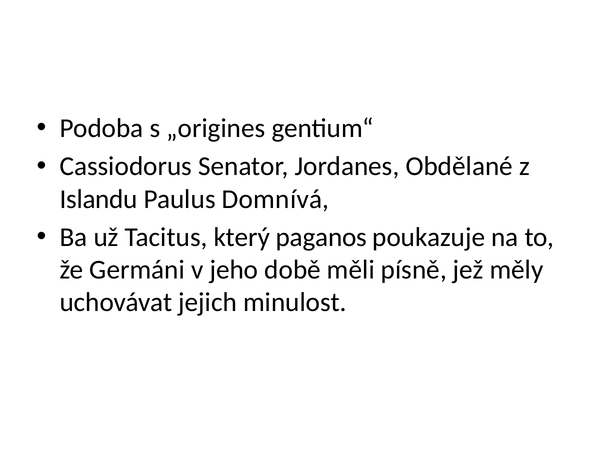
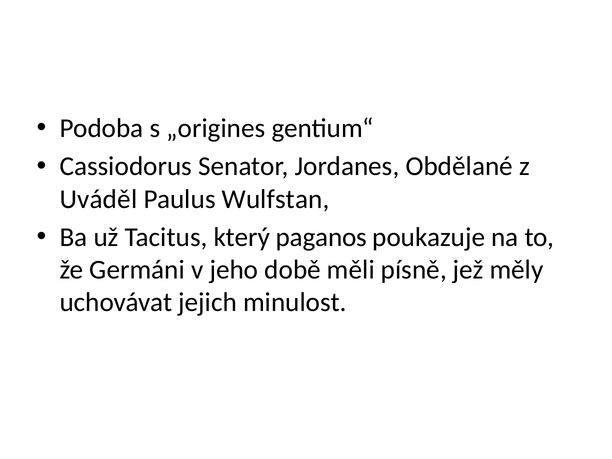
Islandu: Islandu -> Uváděl (98, 199)
Domnívá: Domnívá -> Wulfstan (276, 199)
